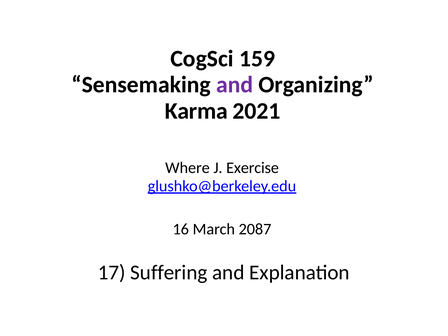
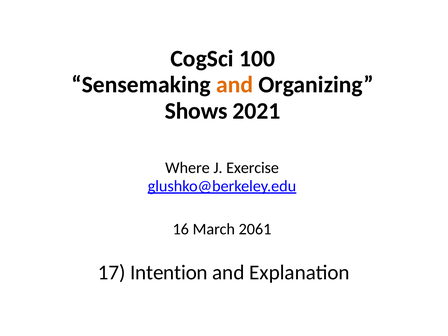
159: 159 -> 100 (257, 59)
and colour: purple -> orange (235, 85)
Karma: Karma -> Shows (196, 111)
2087: 2087 -> 2061 (255, 229)
Suffering: Suffering -> Intention (169, 273)
